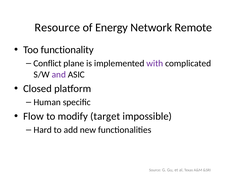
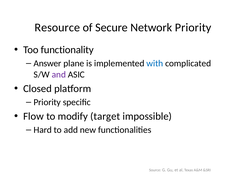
Energy: Energy -> Secure (112, 28)
Network Remote: Remote -> Priority (193, 28)
Conflict: Conflict -> Answer (47, 64)
with colour: purple -> blue (155, 64)
Human: Human -> Priority (47, 102)
